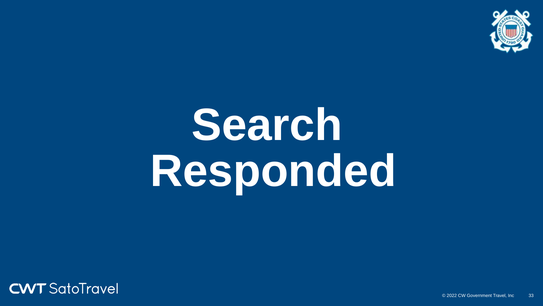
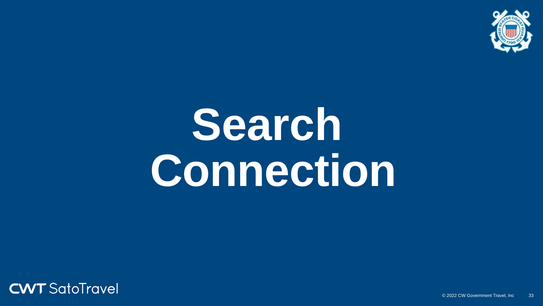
Responded: Responded -> Connection (273, 171)
